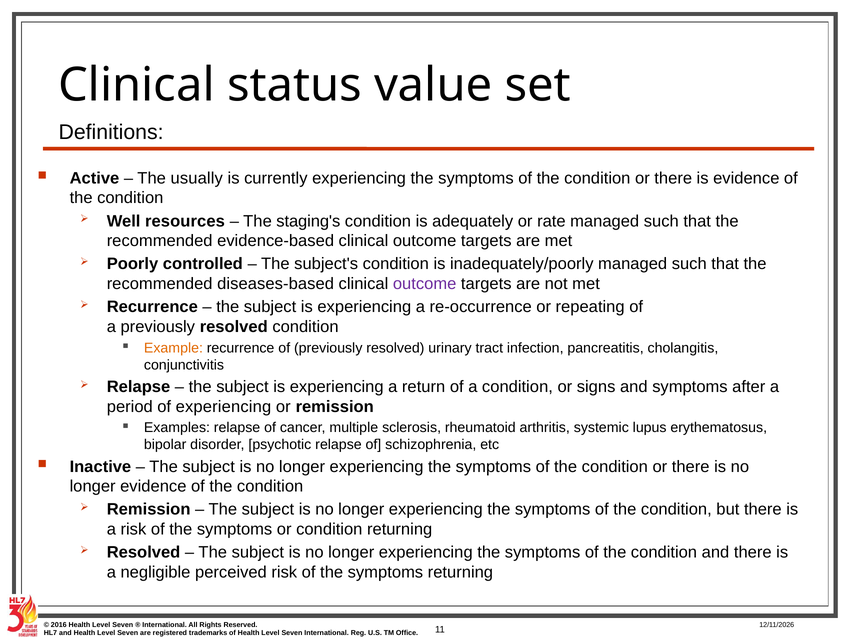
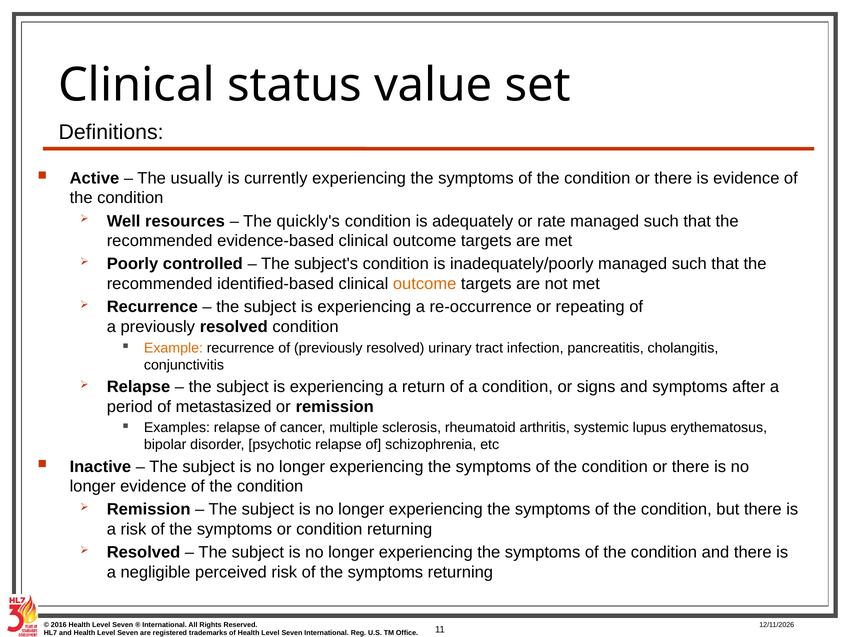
staging's: staging's -> quickly's (308, 221)
diseases-based: diseases-based -> identified-based (276, 284)
outcome colour: purple -> orange (425, 284)
of experiencing: experiencing -> metastasized (224, 407)
